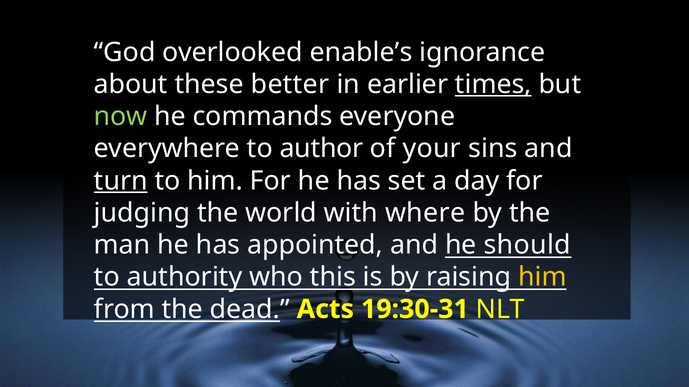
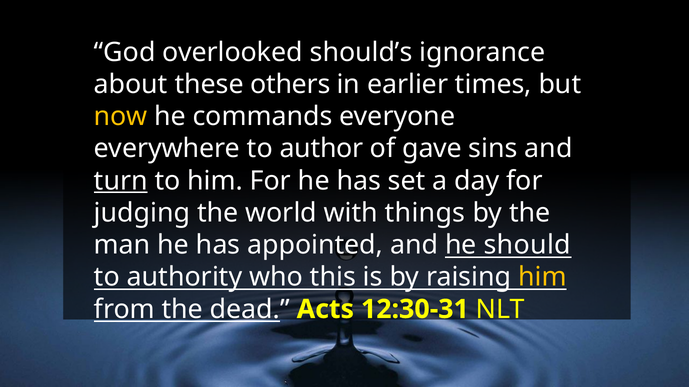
enable’s: enable’s -> should’s (361, 52)
better: better -> others (290, 84)
times underline: present -> none (493, 84)
now colour: light green -> yellow (121, 117)
your: your -> gave (432, 149)
where: where -> things (425, 213)
19:30-31: 19:30-31 -> 12:30-31 (415, 310)
